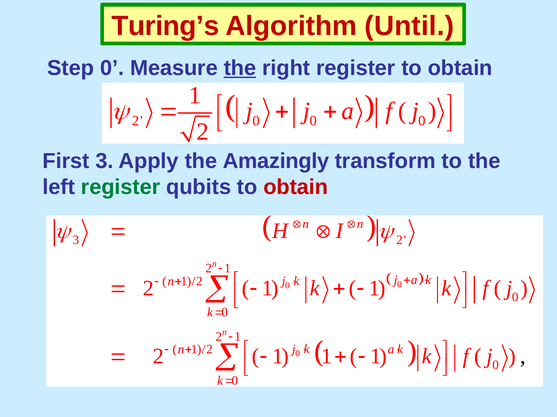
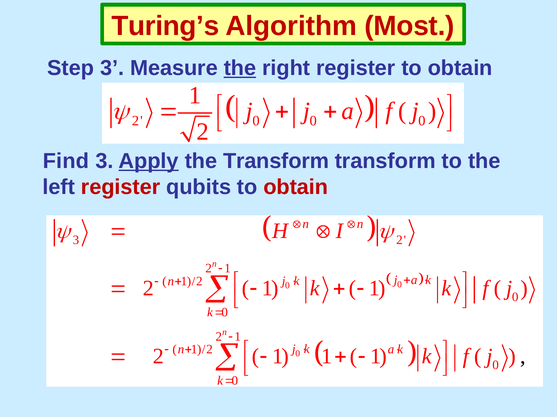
Until: Until -> Most (410, 26)
Step 0: 0 -> 3 (112, 68)
First: First -> Find (66, 161)
Apply underline: none -> present (149, 161)
the Amazingly: Amazingly -> Transform (276, 161)
register colour: green -> red (121, 187)
